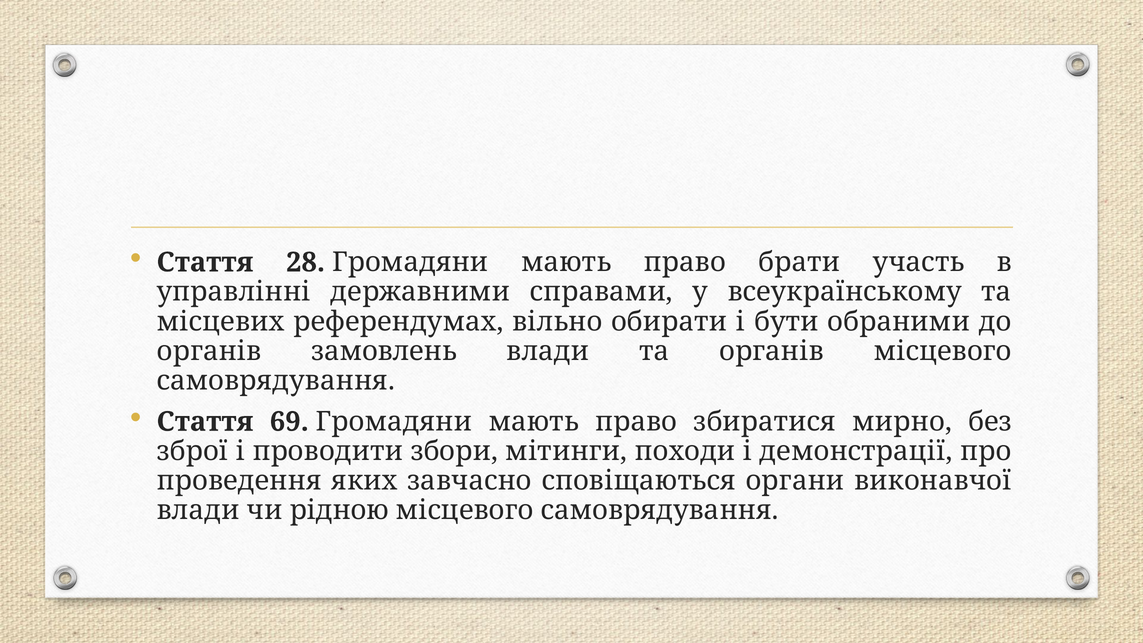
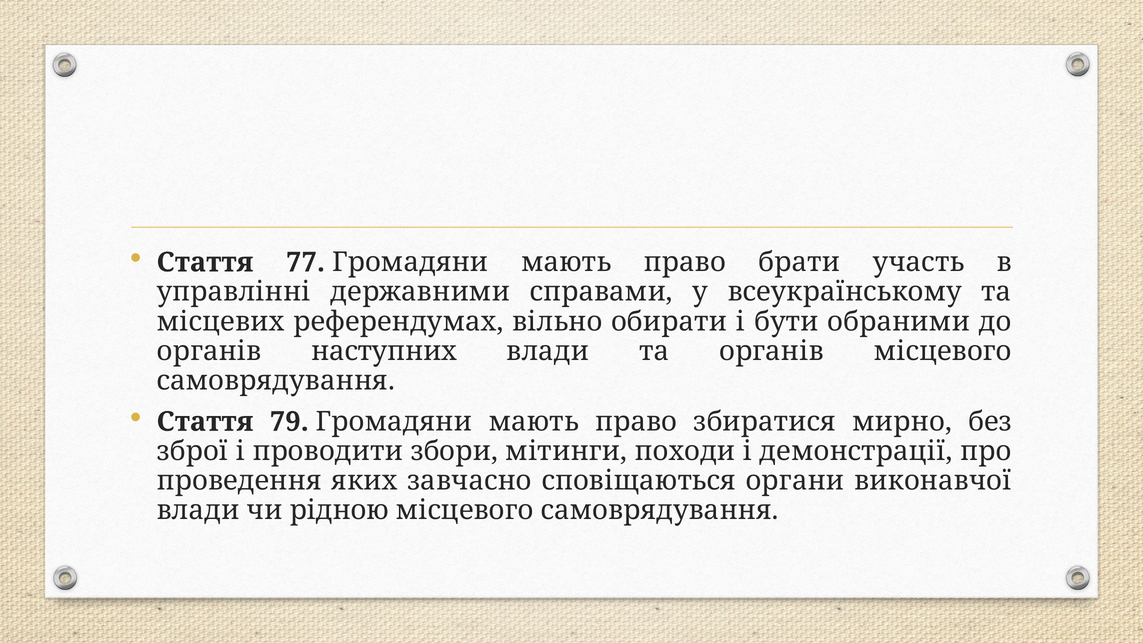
28: 28 -> 77 (305, 262)
замовлень: замовлень -> наступних (384, 351)
69: 69 -> 79 (289, 422)
